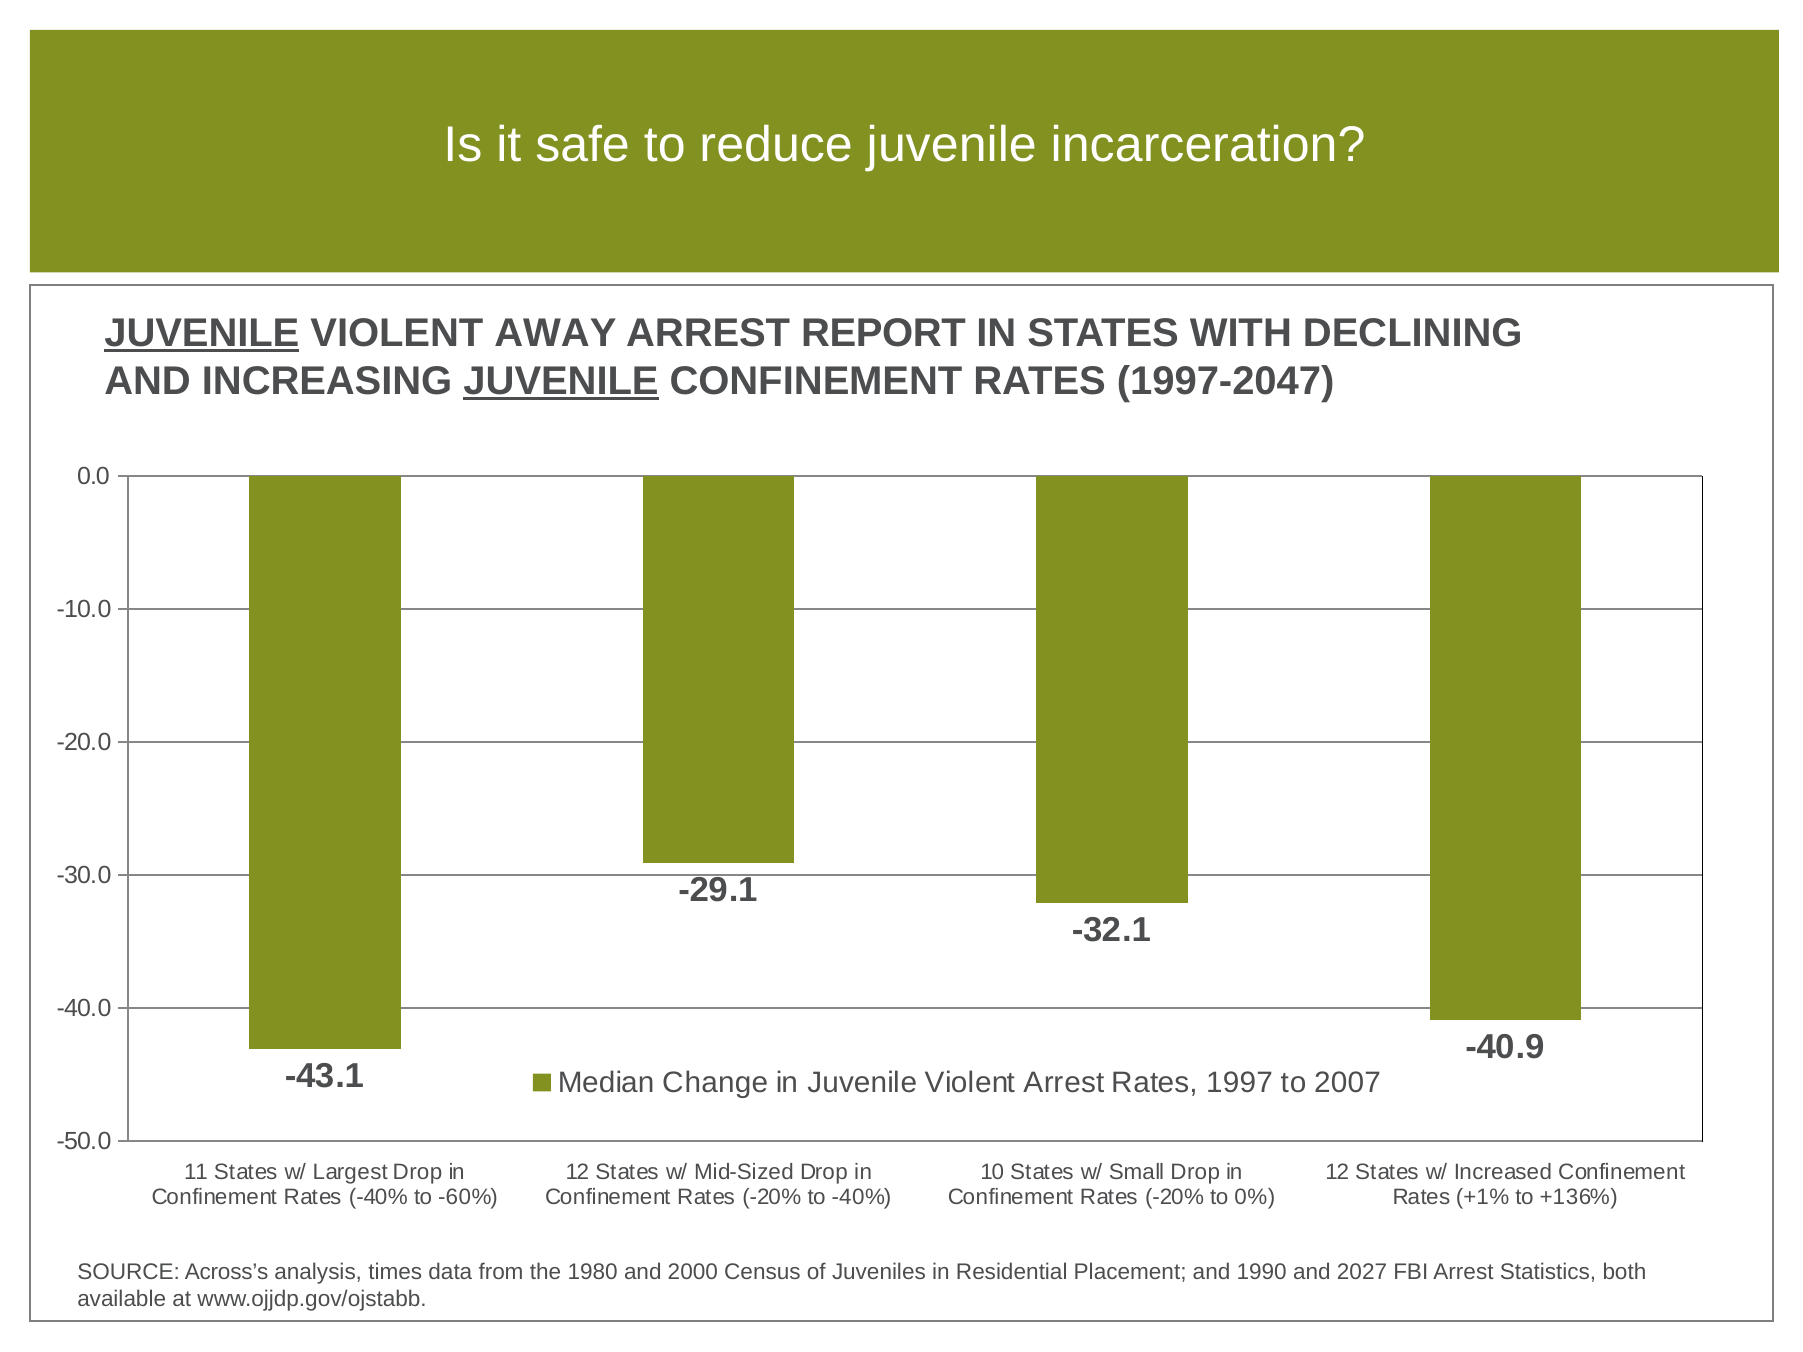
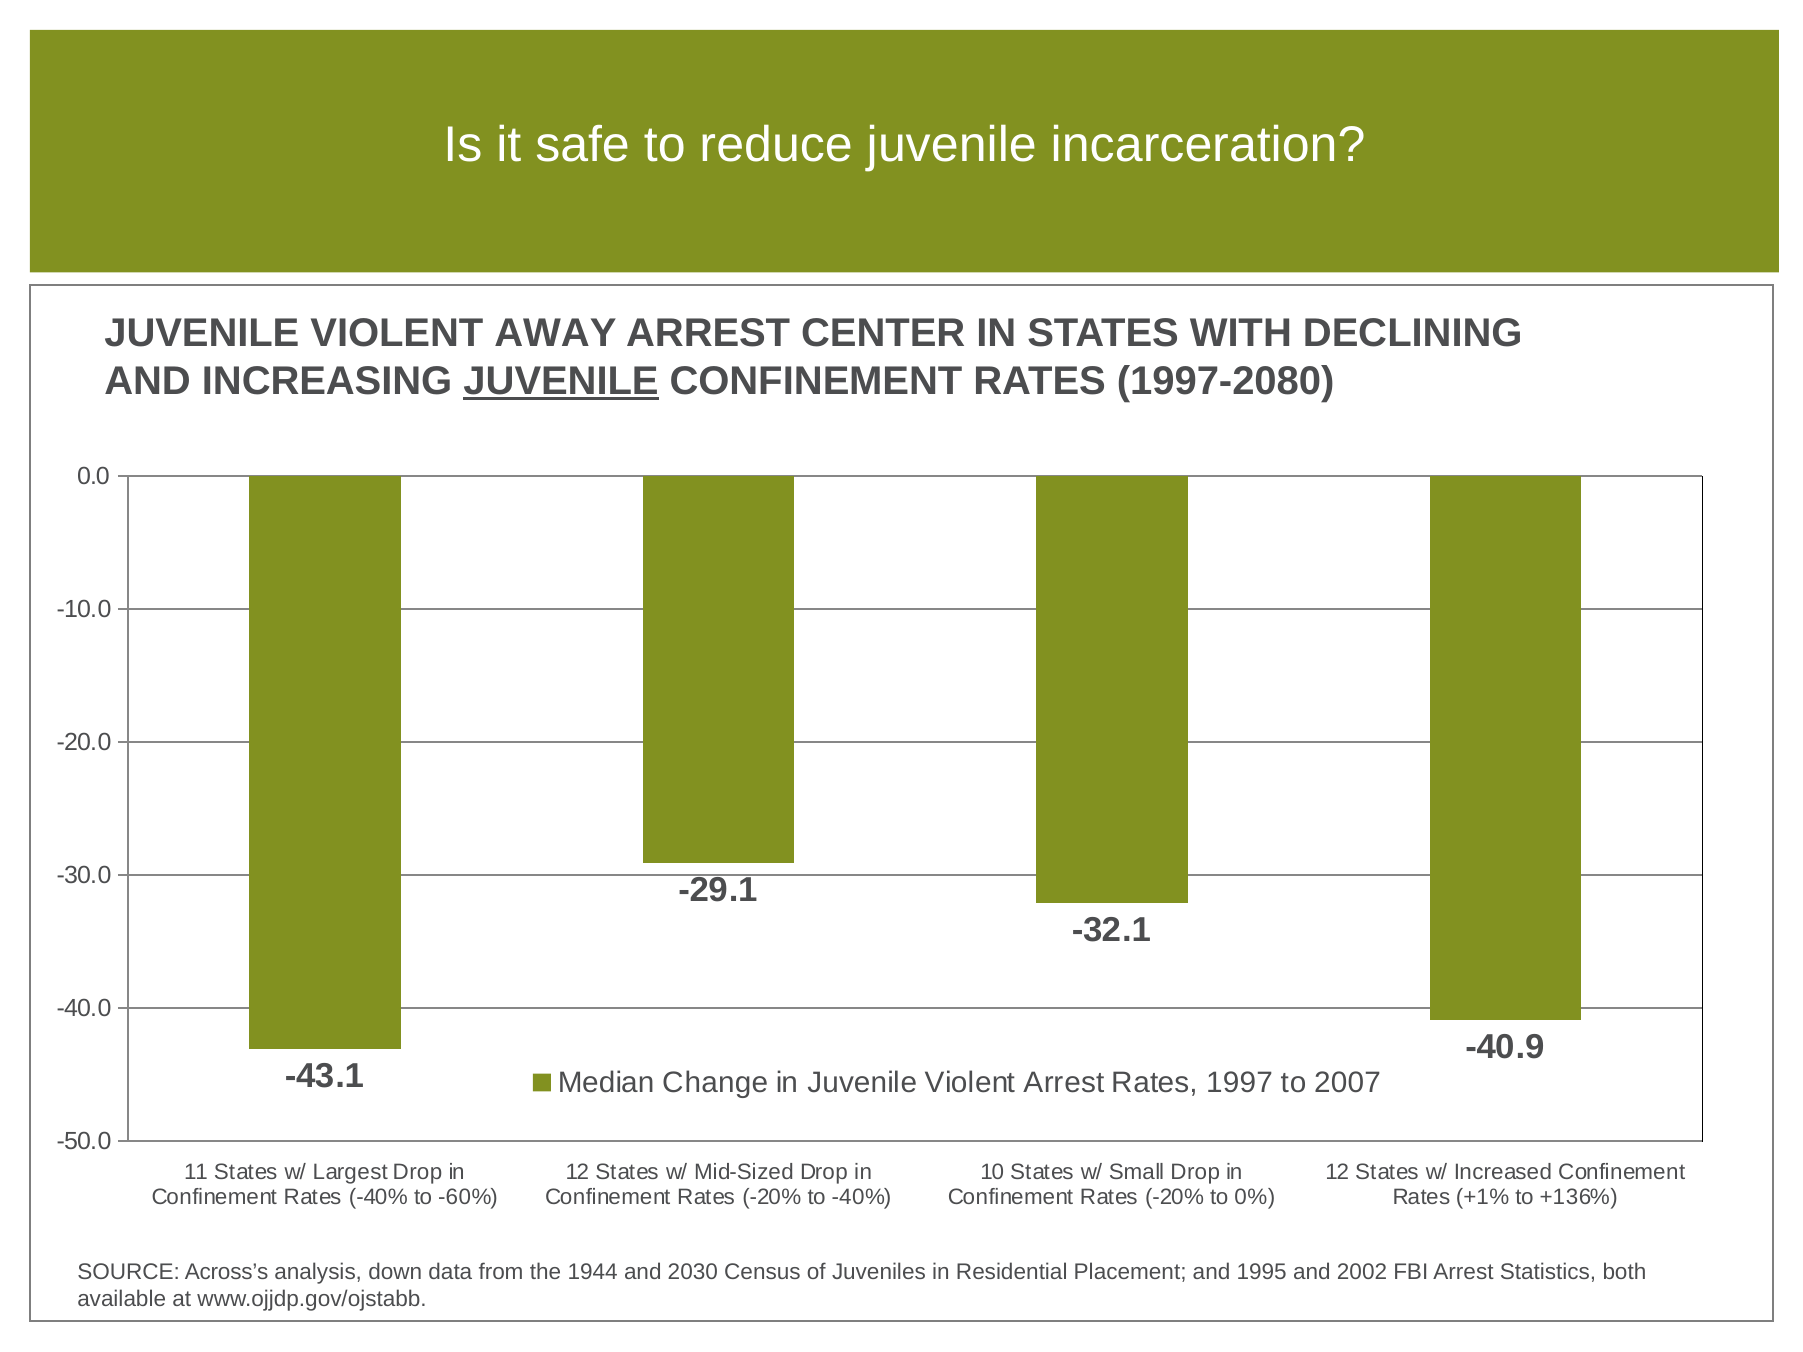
JUVENILE underline: present -> none (202, 333)
REPORT: REPORT -> CENTER (883, 333)
1997-2047: 1997-2047 -> 1997-2080 (1226, 381)
times: times -> down (395, 1272)
1980: 1980 -> 1944 (593, 1272)
2000: 2000 -> 2030 (693, 1272)
1990: 1990 -> 1995 (1262, 1272)
2027: 2027 -> 2002 (1362, 1272)
